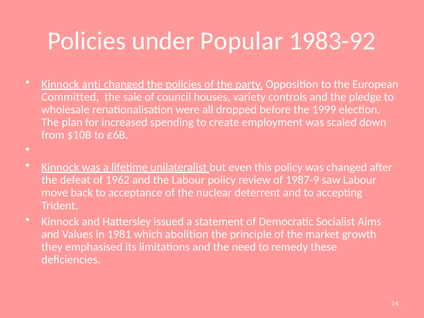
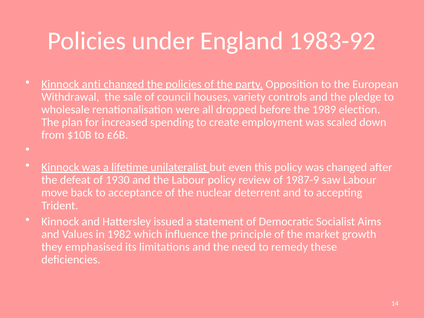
Popular: Popular -> England (242, 41)
Committed: Committed -> Withdrawal (70, 97)
1999: 1999 -> 1989 (324, 110)
1962: 1962 -> 1930 (118, 180)
1981: 1981 -> 1982 (119, 234)
abolition: abolition -> influence (187, 234)
